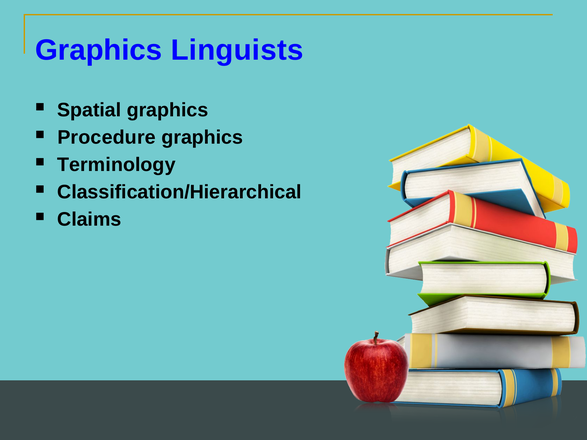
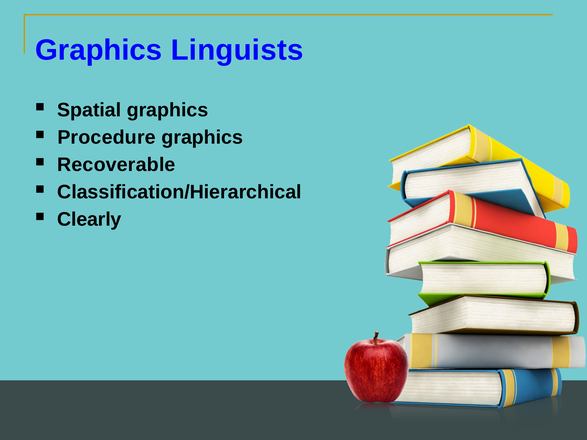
Terminology: Terminology -> Recoverable (116, 165)
Claims: Claims -> Clearly (89, 220)
